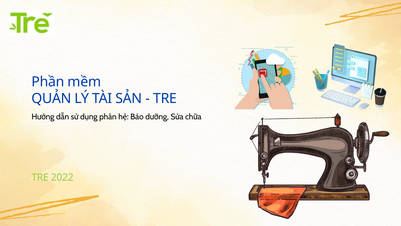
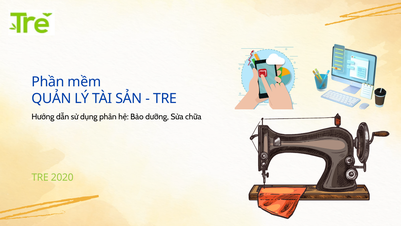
2022: 2022 -> 2020 (62, 177)
